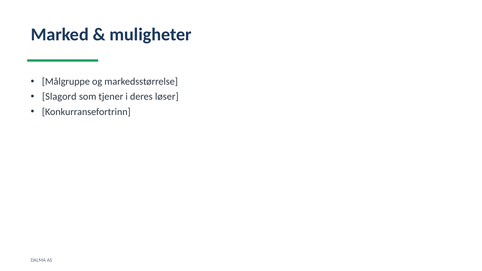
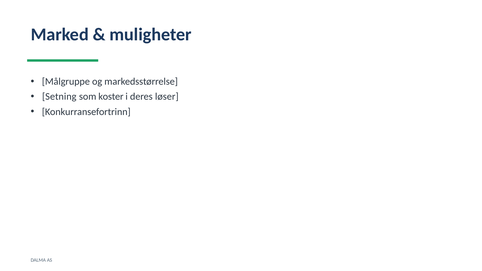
Slagord: Slagord -> Setning (59, 97)
tjener: tjener -> koster (111, 97)
